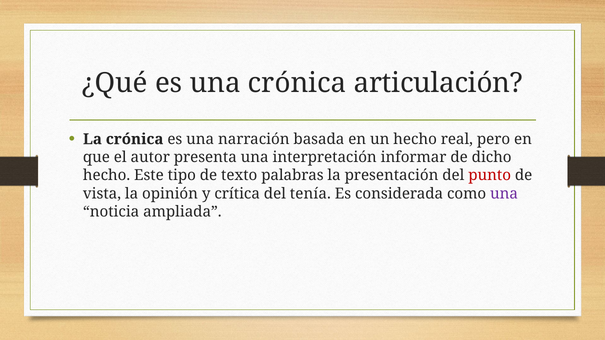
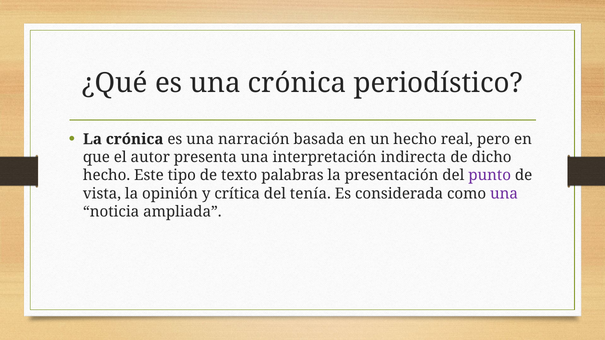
articulación: articulación -> periodístico (438, 83)
informar: informar -> indirecta (414, 157)
punto colour: red -> purple (490, 176)
